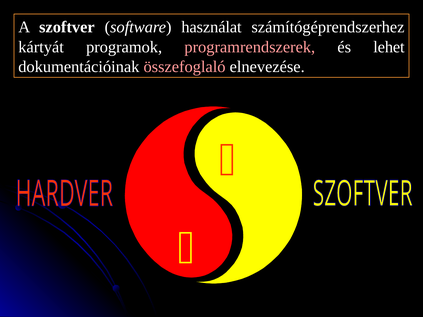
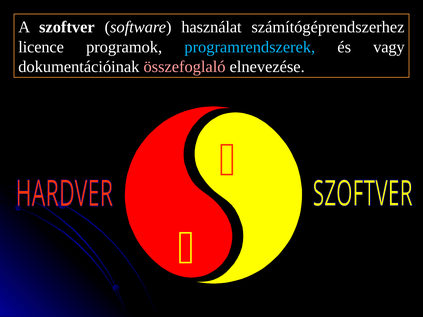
kártyát: kártyát -> licence (41, 47)
programrendszerek colour: pink -> light blue (250, 47)
lehet: lehet -> vagy (389, 47)
